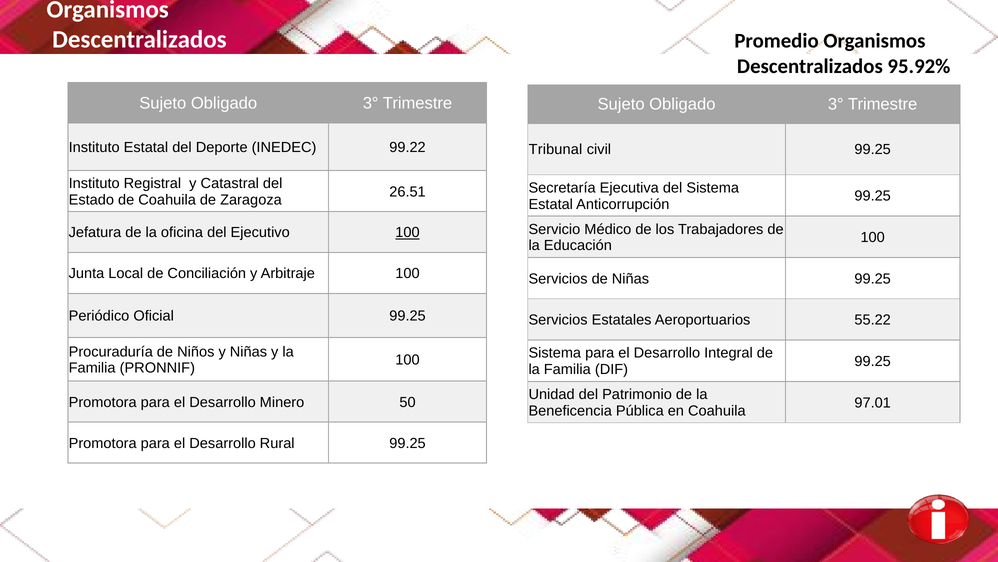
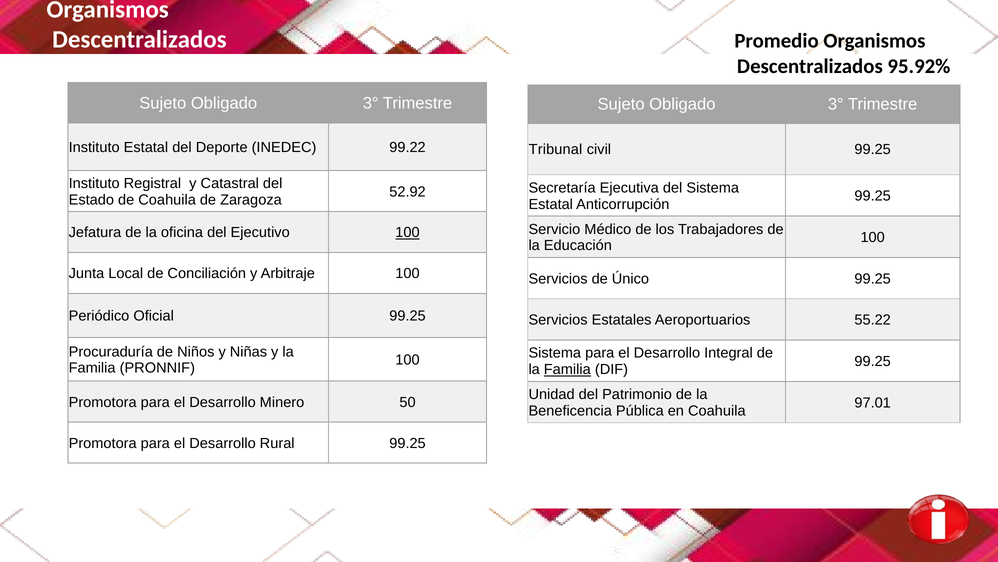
26.51: 26.51 -> 52.92 (408, 191)
de Niñas: Niñas -> Único (630, 278)
Familia underline: none -> present (567, 369)
